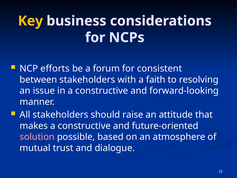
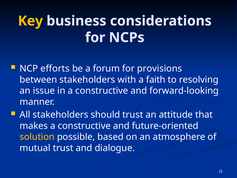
consistent: consistent -> provisions (160, 69)
should raise: raise -> trust (133, 115)
solution colour: pink -> yellow (37, 137)
